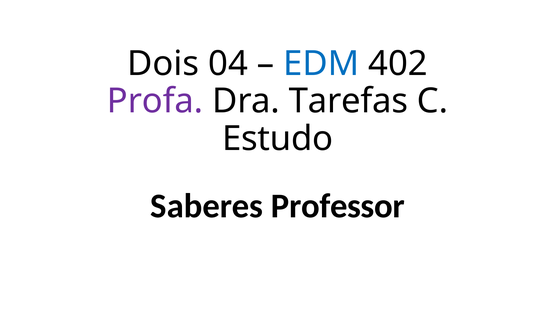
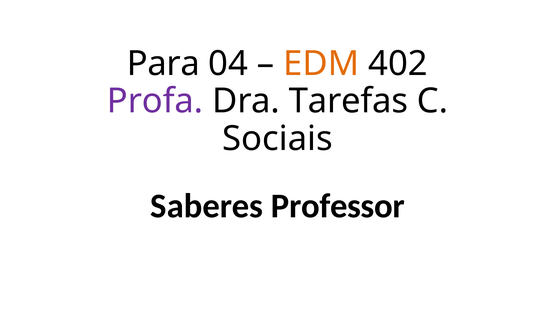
Dois: Dois -> Para (163, 64)
EDM colour: blue -> orange (321, 64)
Estudo: Estudo -> Sociais (277, 139)
